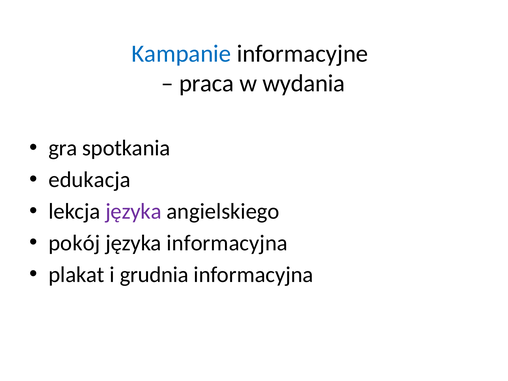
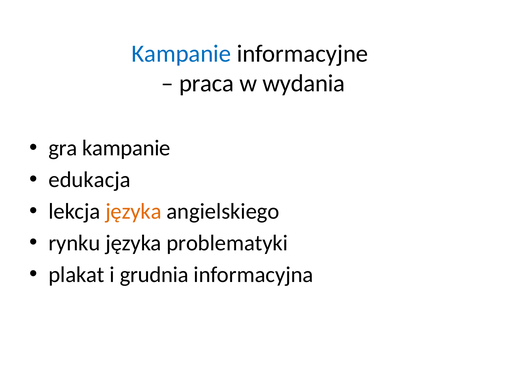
gra spotkania: spotkania -> kampanie (126, 148)
języka colour: purple -> orange (133, 211)
pokój: pokój -> rynku (74, 243)
języka informacyjna: informacyjna -> problematyki (227, 243)
